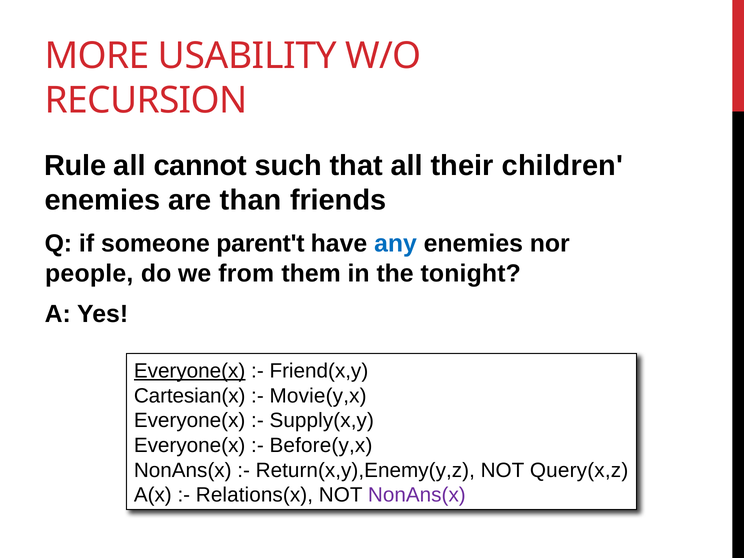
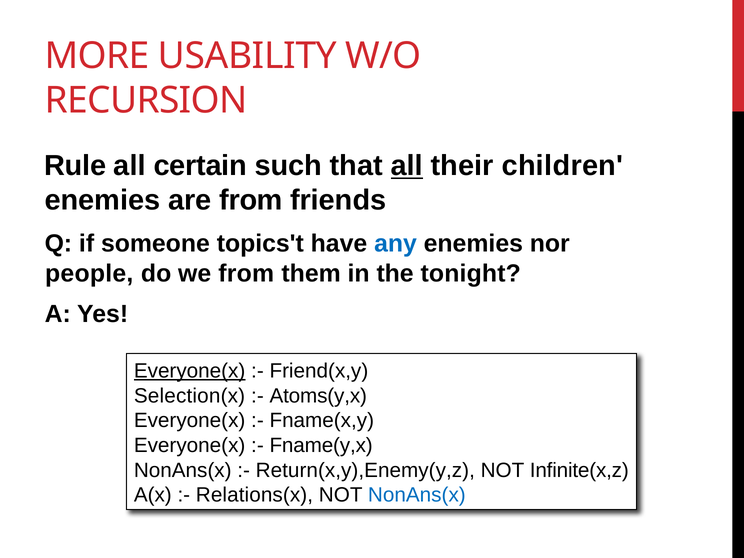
cannot: cannot -> certain (200, 166)
all underline: none -> present (407, 166)
are than: than -> from (251, 200)
parent't: parent't -> topics't (260, 244)
Cartesian(x: Cartesian(x -> Selection(x (190, 396)
Movie(y,x: Movie(y,x -> Atoms(y,x (318, 396)
Supply(x,y: Supply(x,y -> Fname(x,y (322, 421)
Before(y,x: Before(y,x -> Fname(y,x (321, 445)
Query(x,z: Query(x,z -> Infinite(x,z (579, 470)
NonAns(x colour: purple -> blue (417, 495)
